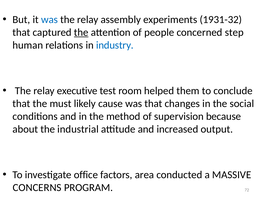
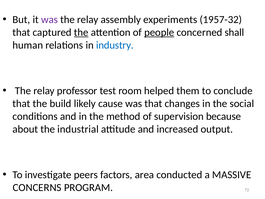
was colour: blue -> purple (49, 20)
1931-32: 1931-32 -> 1957-32 (221, 20)
people underline: none -> present (159, 32)
step: step -> shall (234, 32)
executive: executive -> professor (77, 91)
must: must -> build (60, 103)
office: office -> peers (86, 175)
